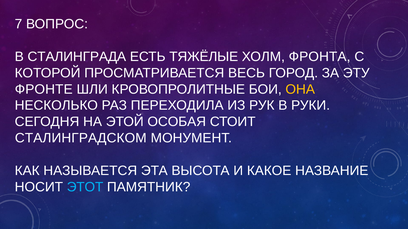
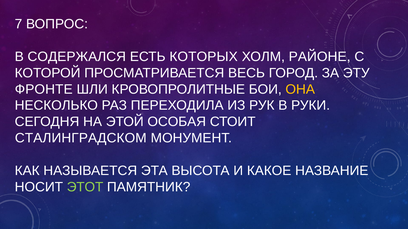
СТАЛИНГРАДА: СТАЛИНГРАДА -> СОДЕРЖАЛСЯ (77, 57)
ТЯЖЁЛЫЕ: ТЯЖЁЛЫЕ -> КОТОРЫХ (204, 57)
ФРОНТА: ФРОНТА -> РАЙОНЕ (320, 57)
ЭТОТ colour: light blue -> light green (85, 187)
